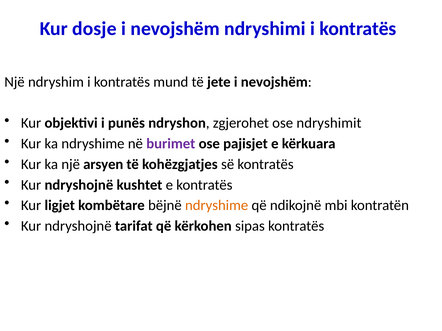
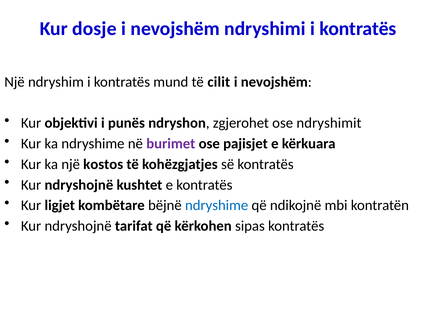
jete: jete -> cilit (219, 82)
arsyen: arsyen -> kostos (103, 165)
ndryshime colour: orange -> blue (217, 206)
